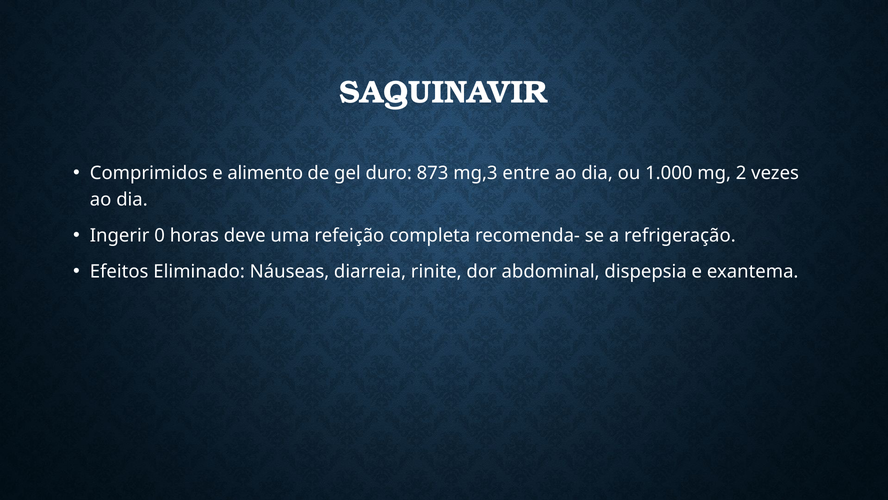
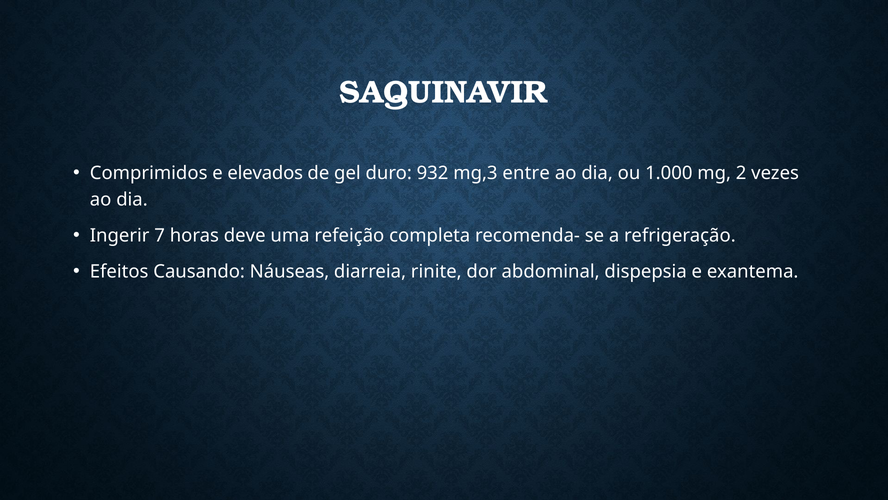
alimento: alimento -> elevados (265, 173)
873: 873 -> 932 (433, 173)
0: 0 -> 7 (160, 235)
Eliminado: Eliminado -> Causando (199, 271)
